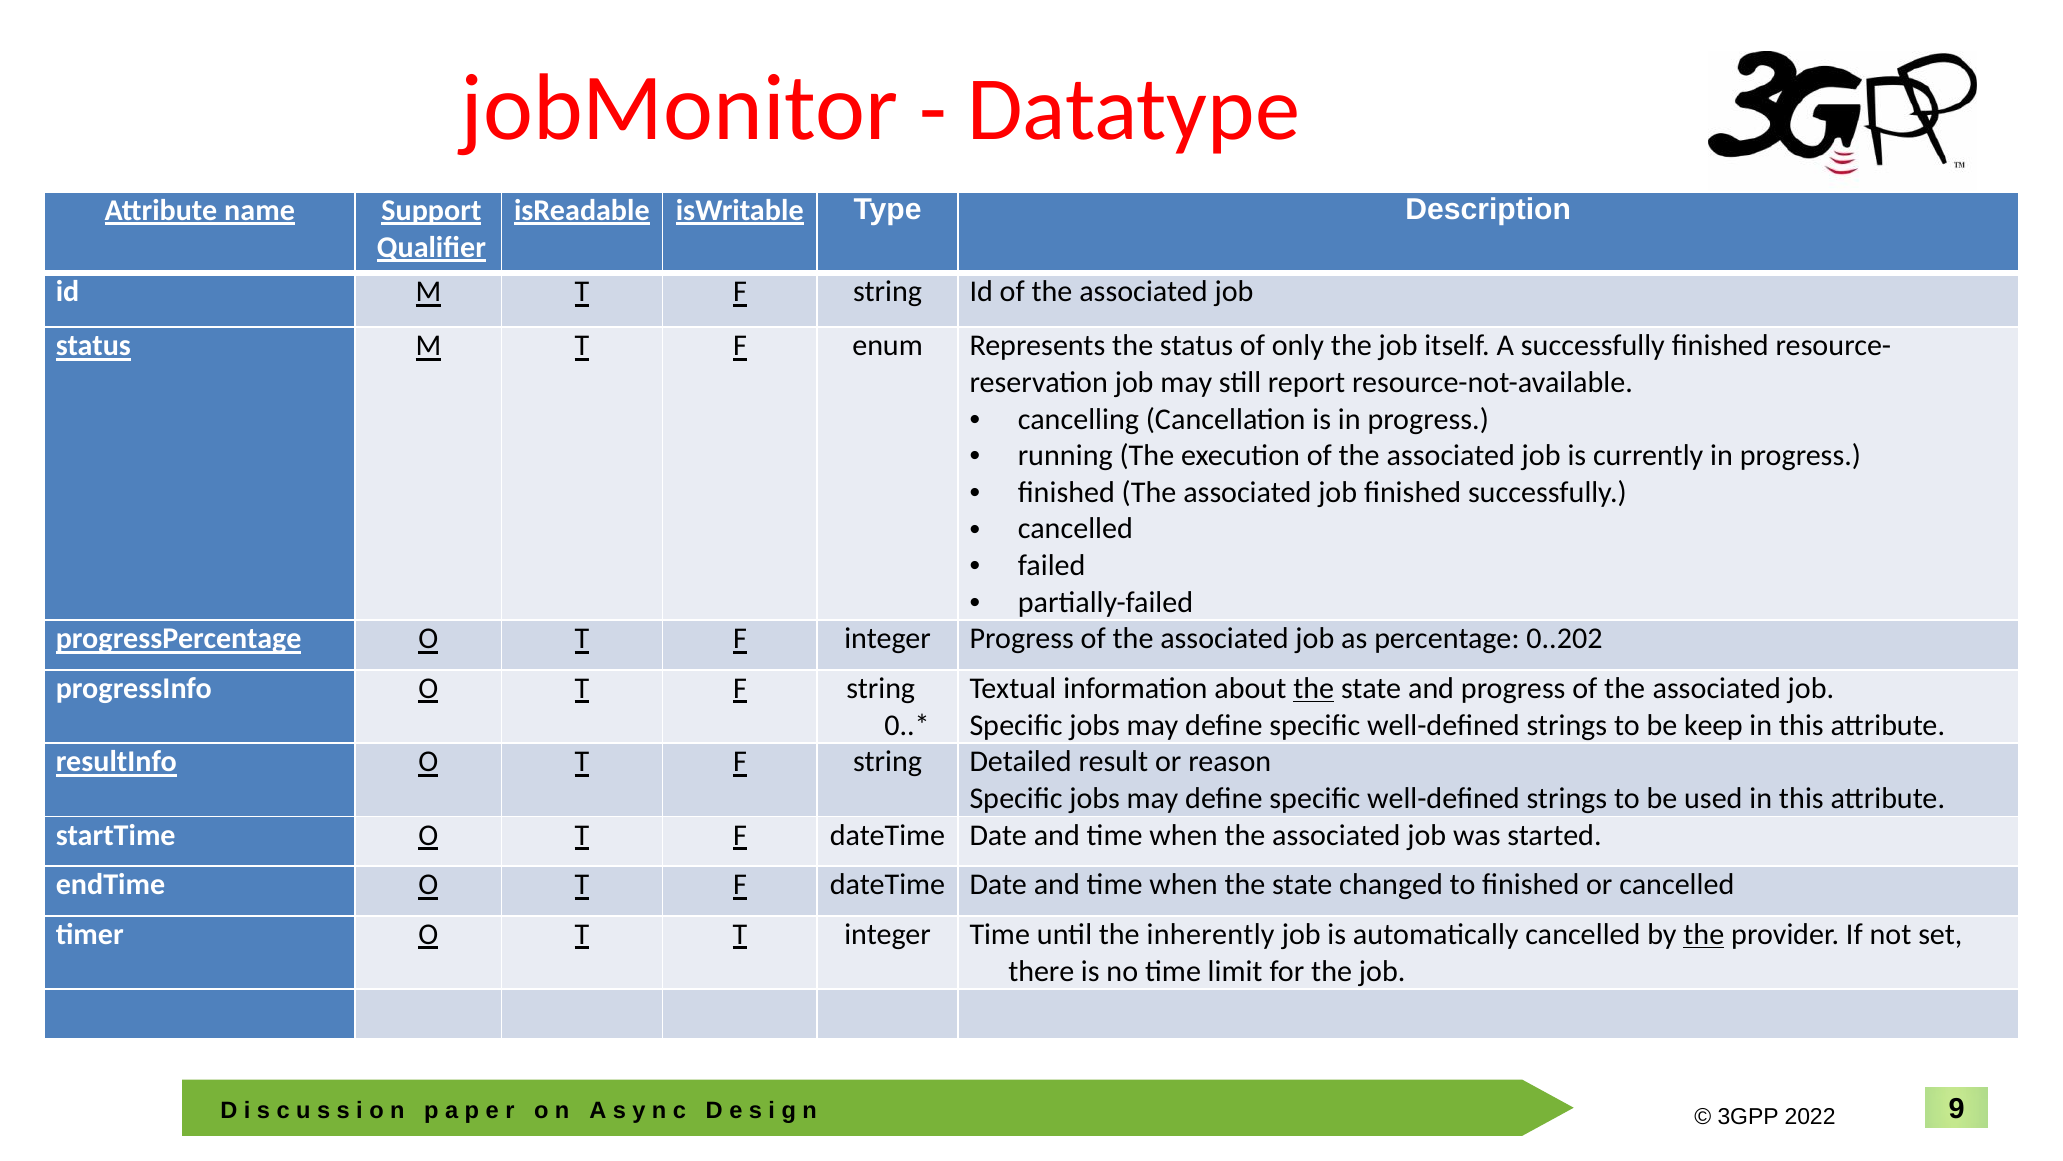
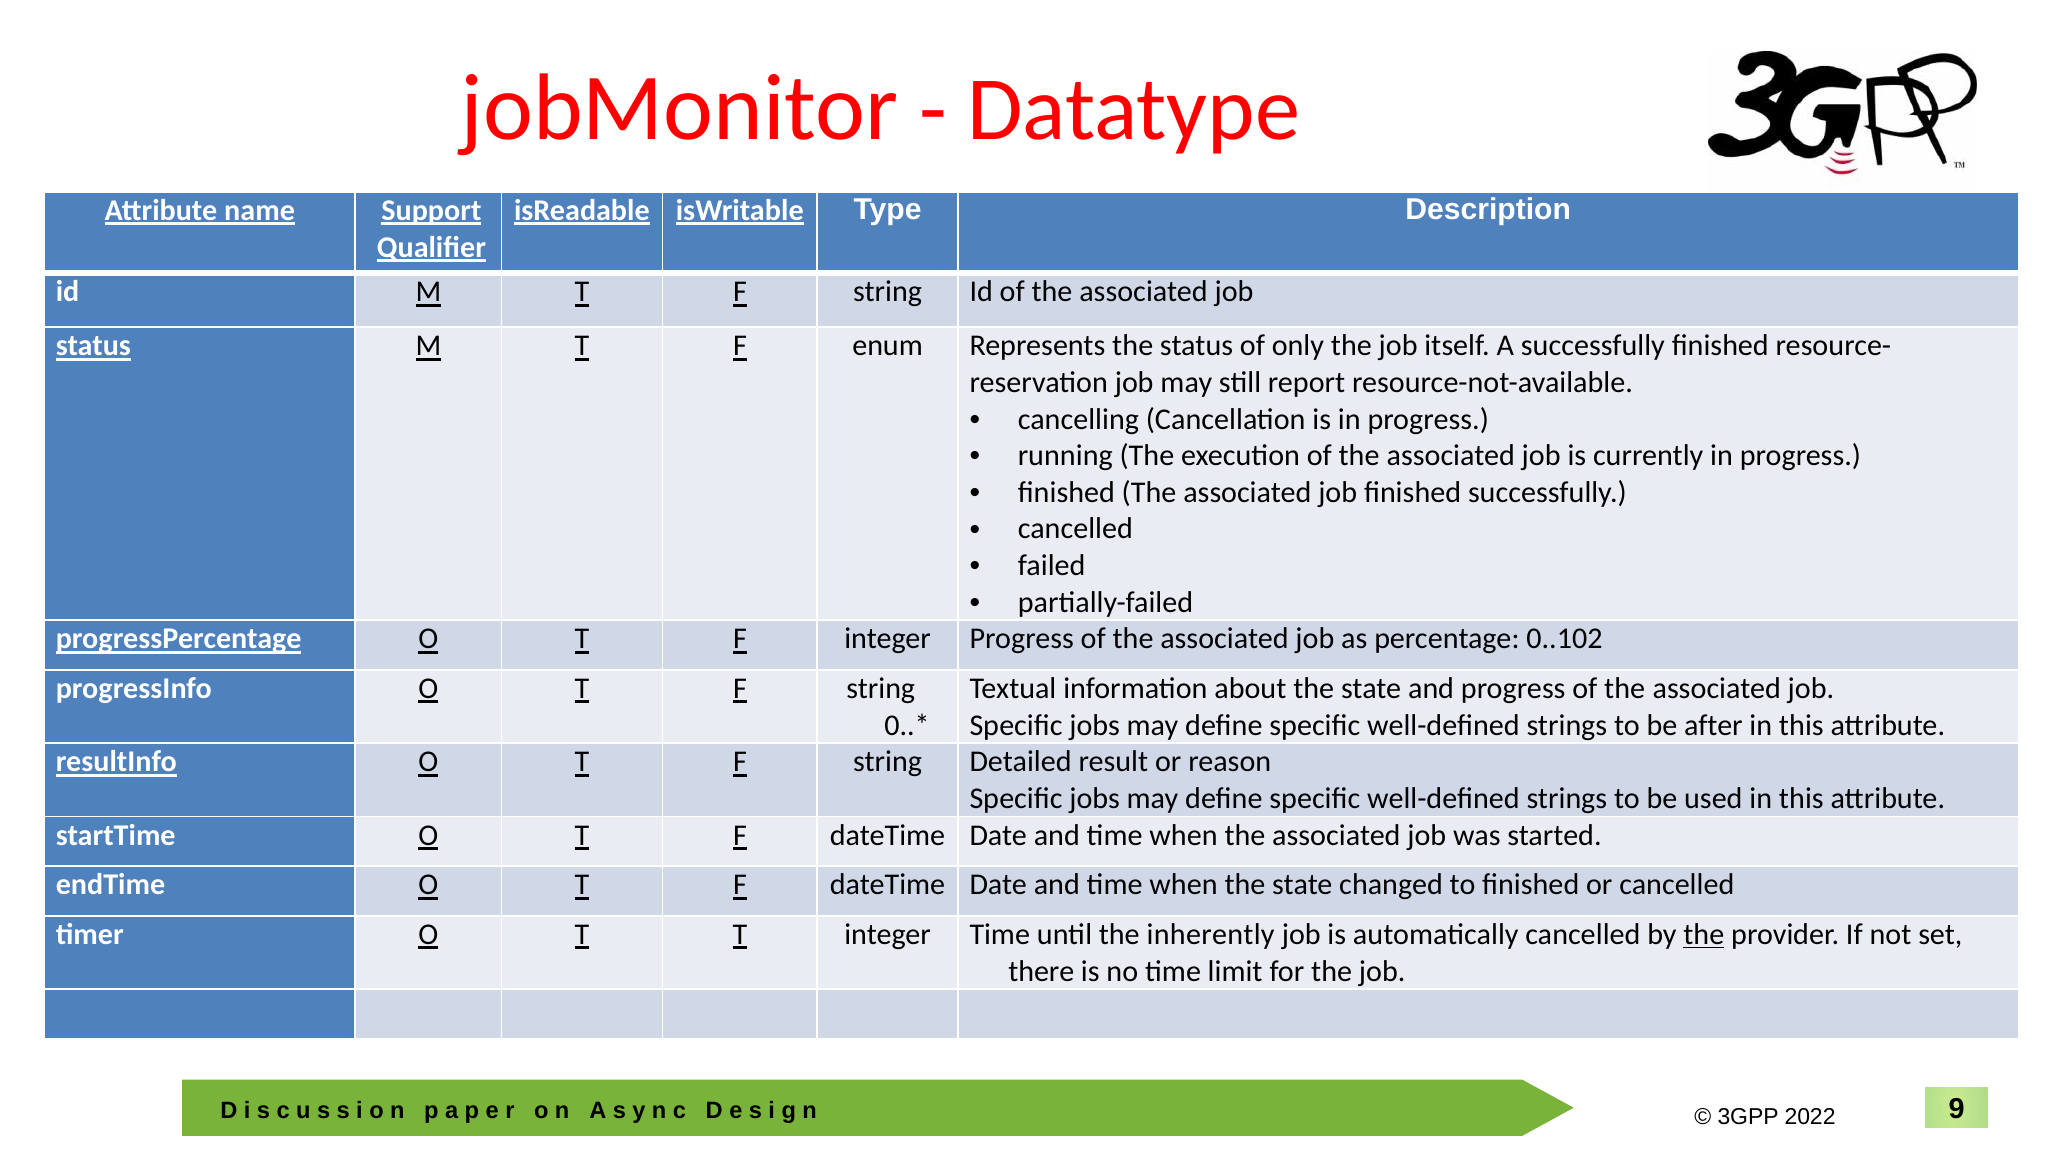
0..202: 0..202 -> 0..102 (1564, 639)
the underline: present -> none (1314, 688)
keep: keep -> after (1713, 725)
